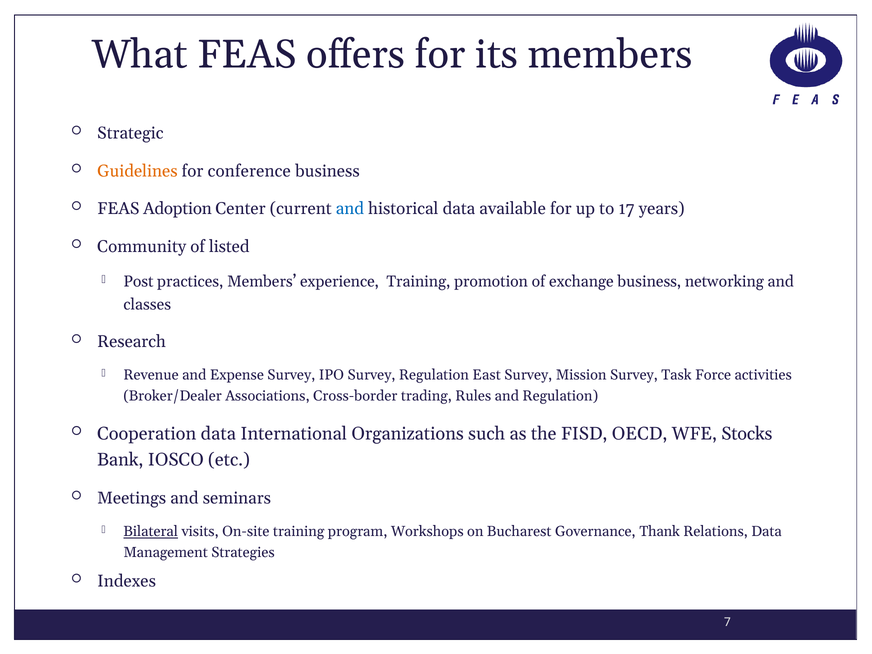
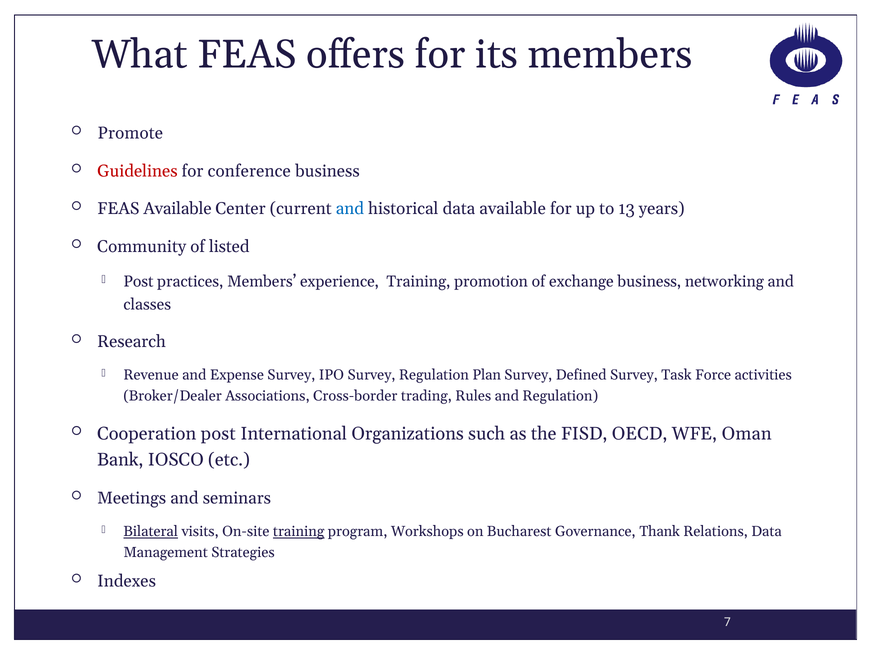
Strategic: Strategic -> Promote (130, 133)
Guidelines colour: orange -> red (137, 171)
FEAS Adoption: Adoption -> Available (178, 209)
17: 17 -> 13 (627, 209)
East: East -> Plan (487, 375)
Mission: Mission -> Defined (581, 375)
Cooperation data: data -> post (218, 434)
Stocks: Stocks -> Oman (747, 434)
training underline: none -> present (299, 532)
